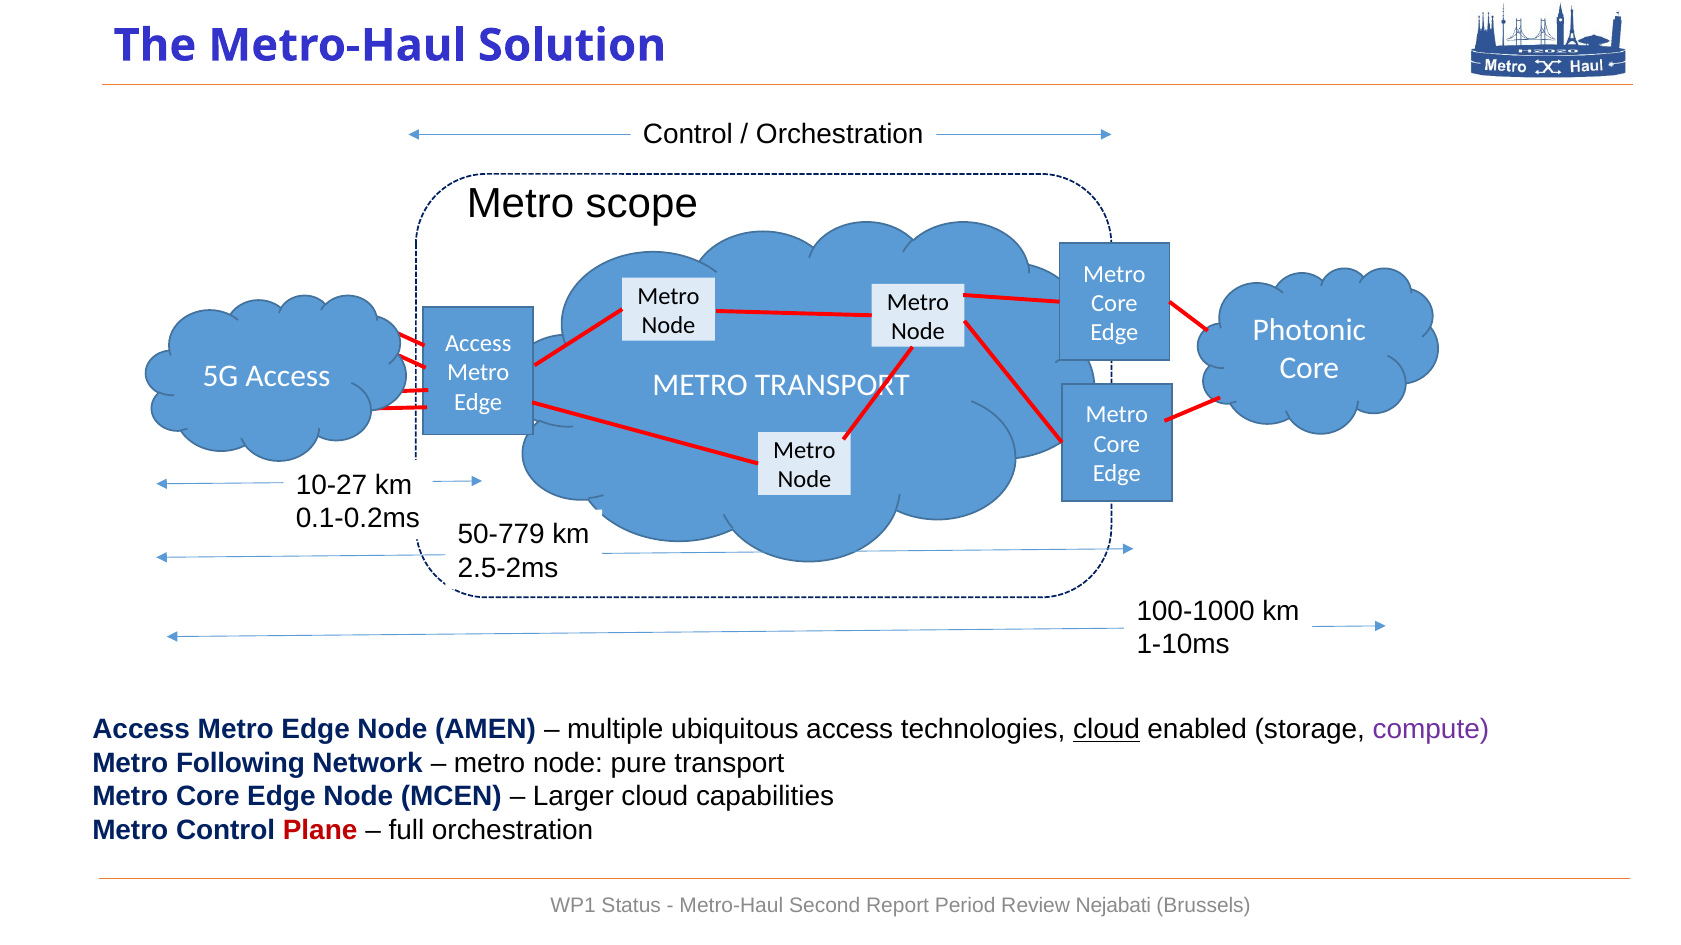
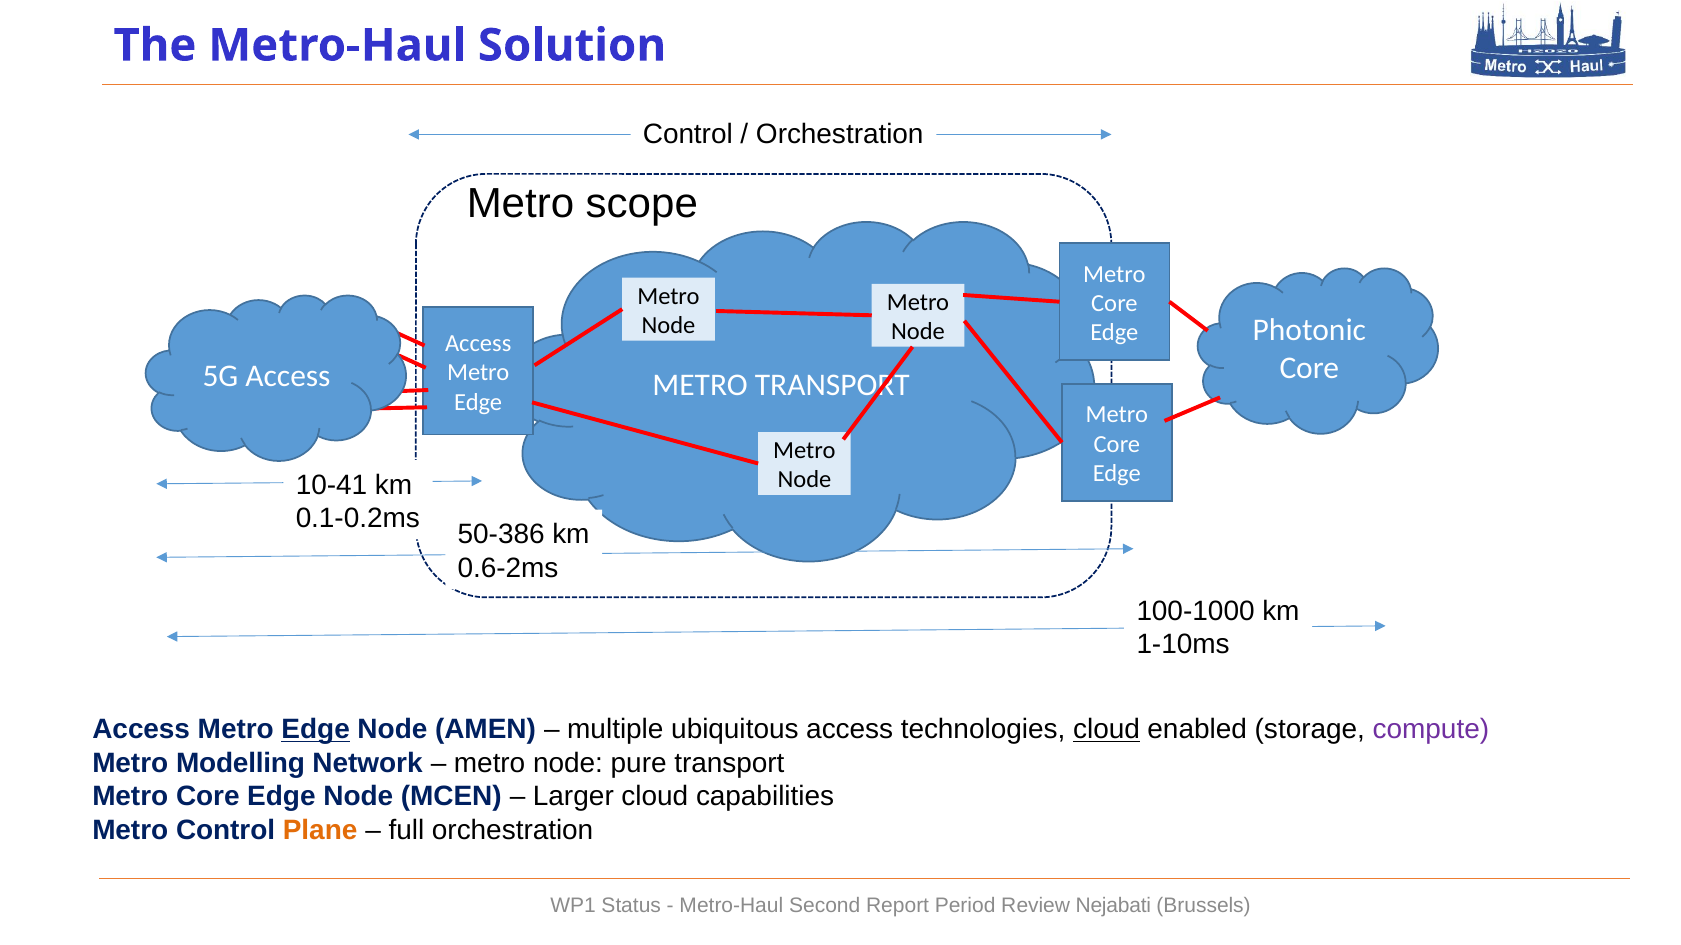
10-27: 10-27 -> 10-41 (332, 485)
50-779: 50-779 -> 50-386 (501, 535)
2.5-2ms: 2.5-2ms -> 0.6-2ms (508, 568)
Edge underline: none -> present (316, 730)
Following: Following -> Modelling (241, 763)
Plane colour: red -> orange (320, 831)
